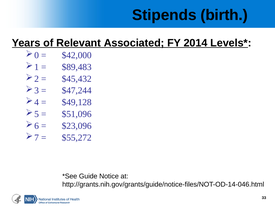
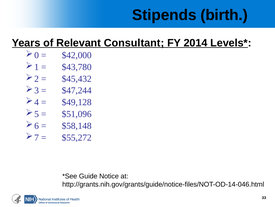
Associated: Associated -> Consultant (134, 43)
$89,483: $89,483 -> $43,780 (77, 67)
$23,096: $23,096 -> $58,148 (77, 125)
